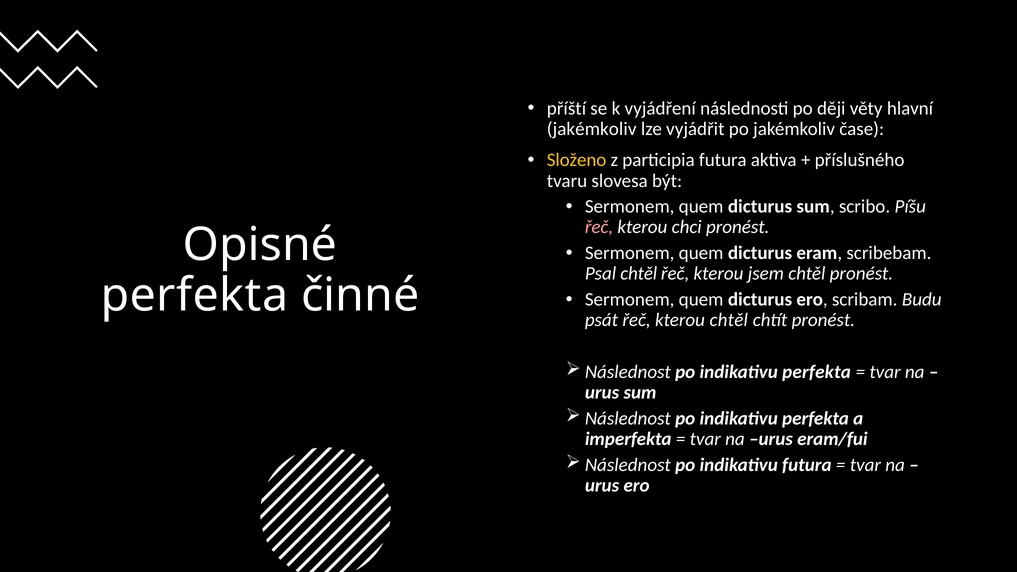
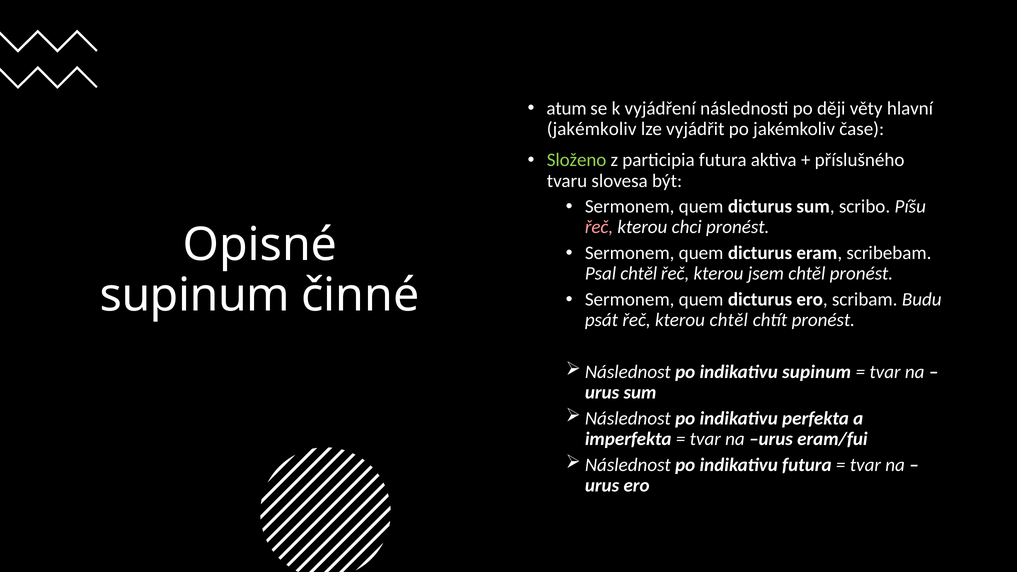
příští: příští -> atum (567, 108)
Složeno colour: yellow -> light green (577, 160)
perfekta: perfekta -> supinum (195, 296)
perfekta: perfekta -> supinum (817, 372)
